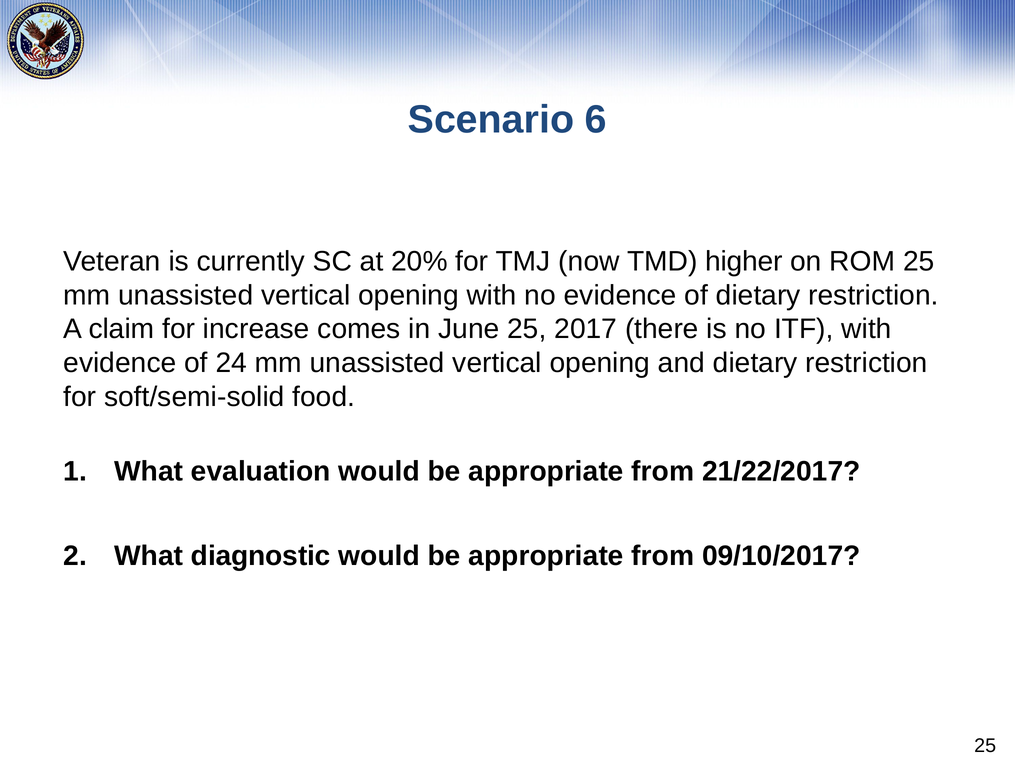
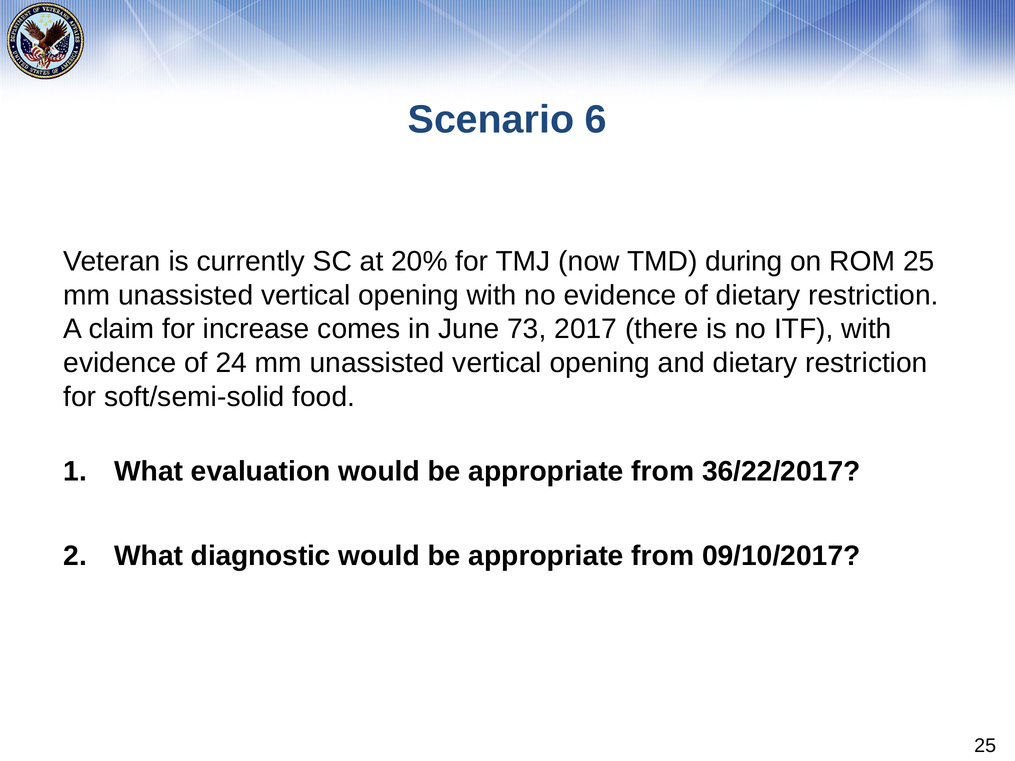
higher: higher -> during (744, 261)
June 25: 25 -> 73 (527, 329)
21/22/2017: 21/22/2017 -> 36/22/2017 (781, 471)
